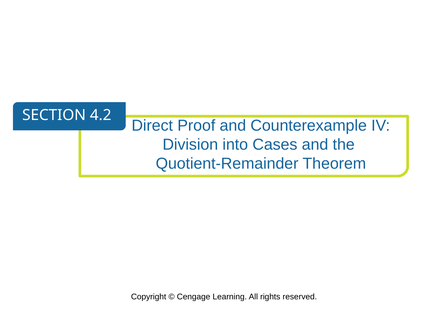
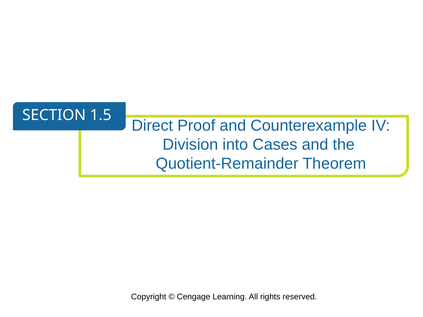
4.2: 4.2 -> 1.5 (101, 115)
